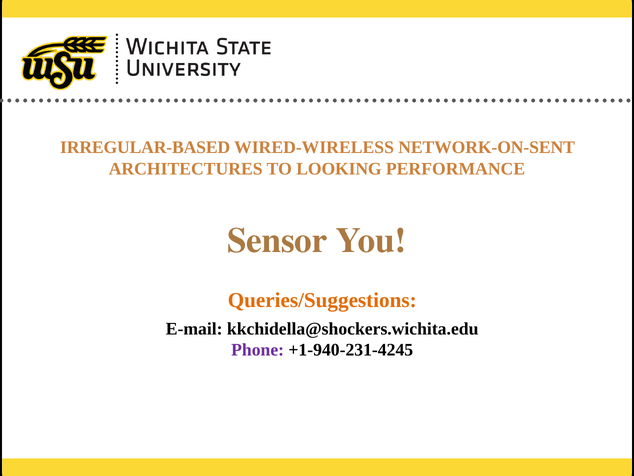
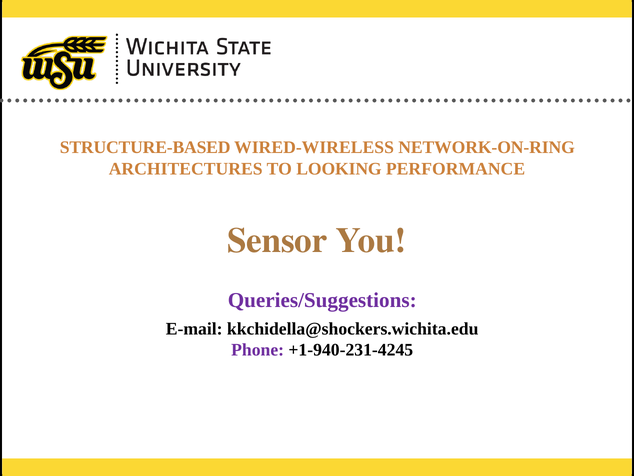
IRREGULAR-BASED: IRREGULAR-BASED -> STRUCTURE-BASED (145, 147)
NETWORK-ON-SENT: NETWORK-ON-SENT -> NETWORK-ON-RING (487, 147)
Queries/Suggestions colour: orange -> purple (322, 300)
